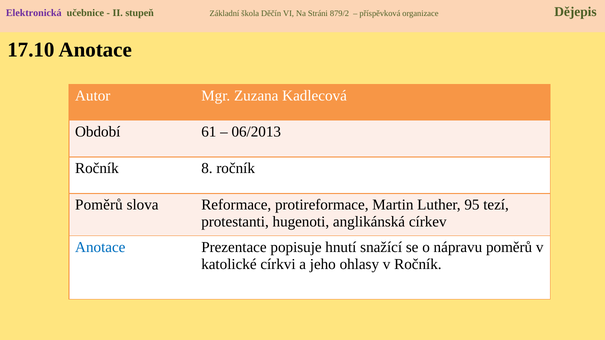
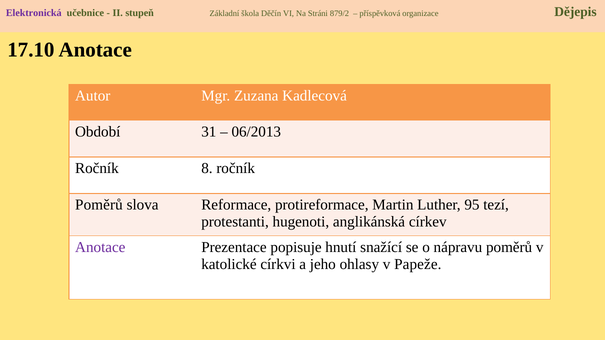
61: 61 -> 31 (209, 132)
Anotace colour: blue -> purple (100, 248)
v Ročník: Ročník -> Papeže (418, 264)
